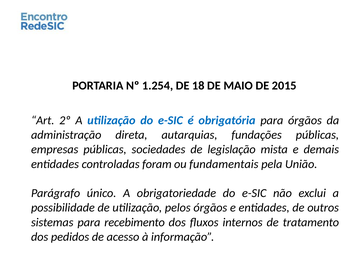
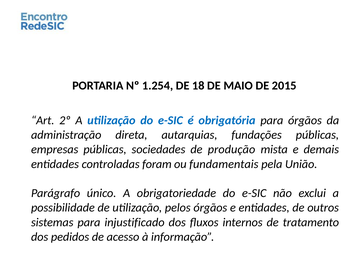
legislação: legislação -> produção (232, 149)
recebimento: recebimento -> injustificado (135, 222)
